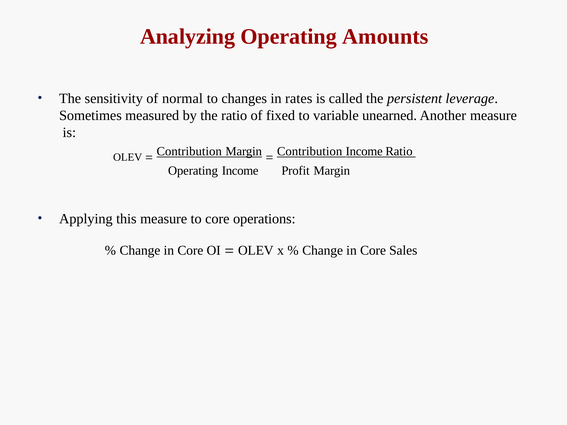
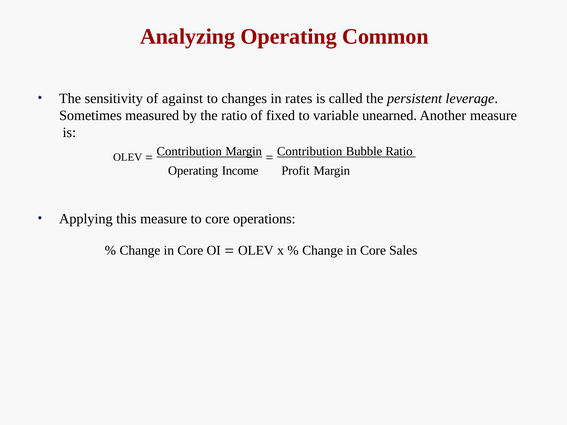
Amounts: Amounts -> Common (385, 37)
normal: normal -> against (183, 99)
Contribution Income: Income -> Bubble (364, 152)
